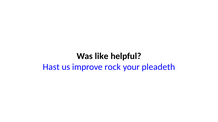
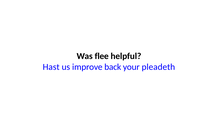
like: like -> flee (102, 56)
rock: rock -> back (113, 67)
